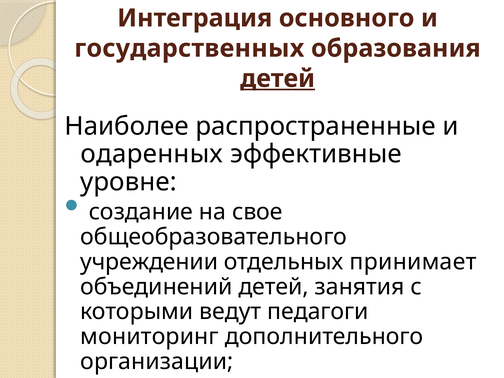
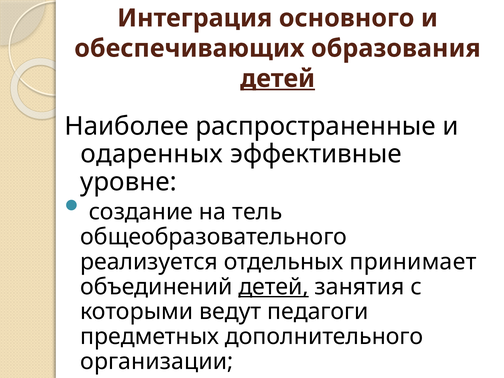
государственных: государственных -> обеспечивающих (189, 48)
свое: свое -> тель (257, 212)
учреждении: учреждении -> реализуется (149, 262)
детей underline: none -> present (274, 287)
мониторинг: мониторинг -> предметных (150, 337)
